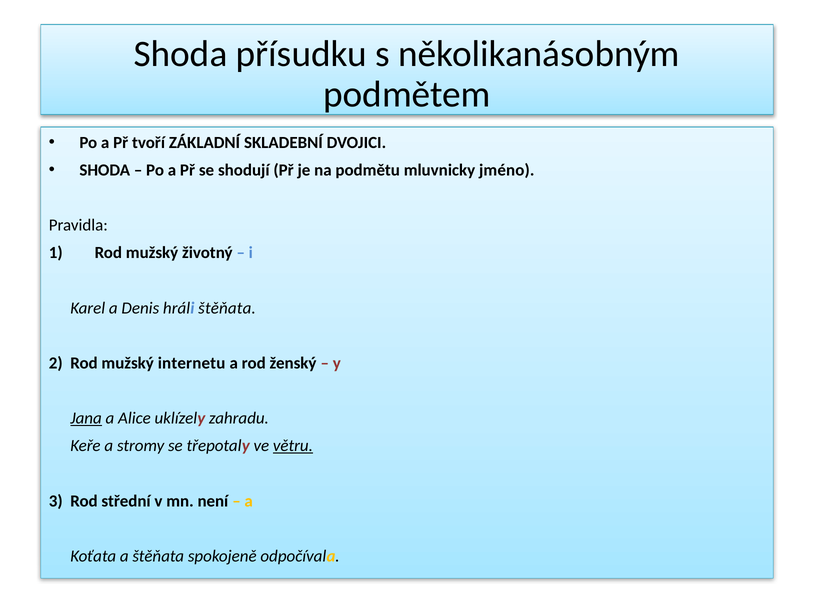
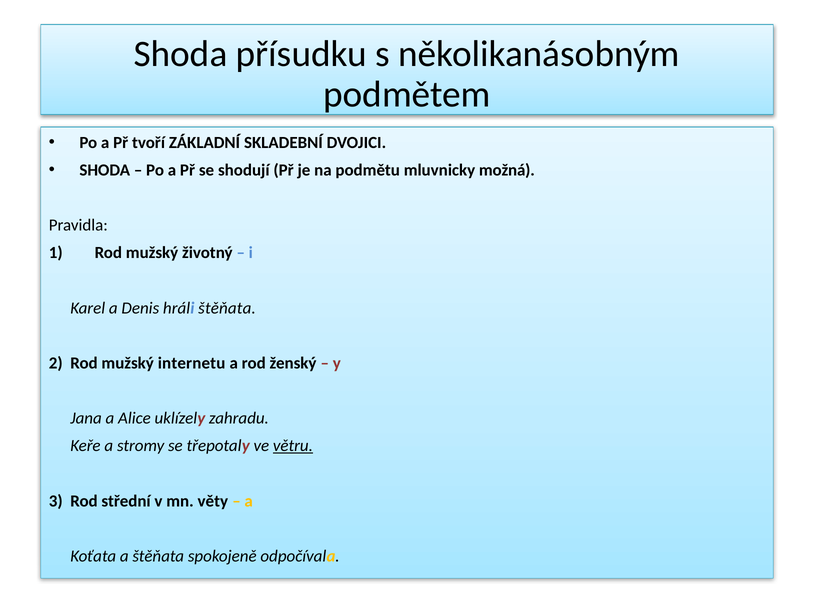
jméno: jméno -> možná (507, 170)
Jana underline: present -> none (86, 419)
není: není -> věty (213, 501)
